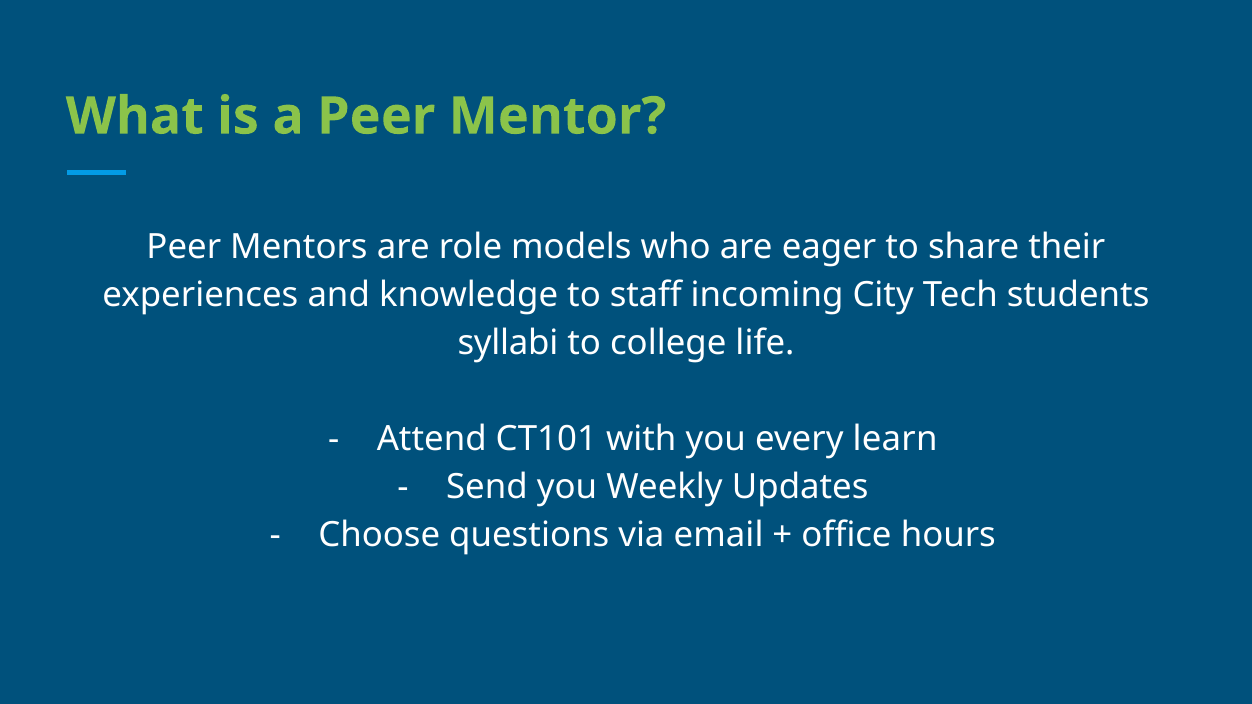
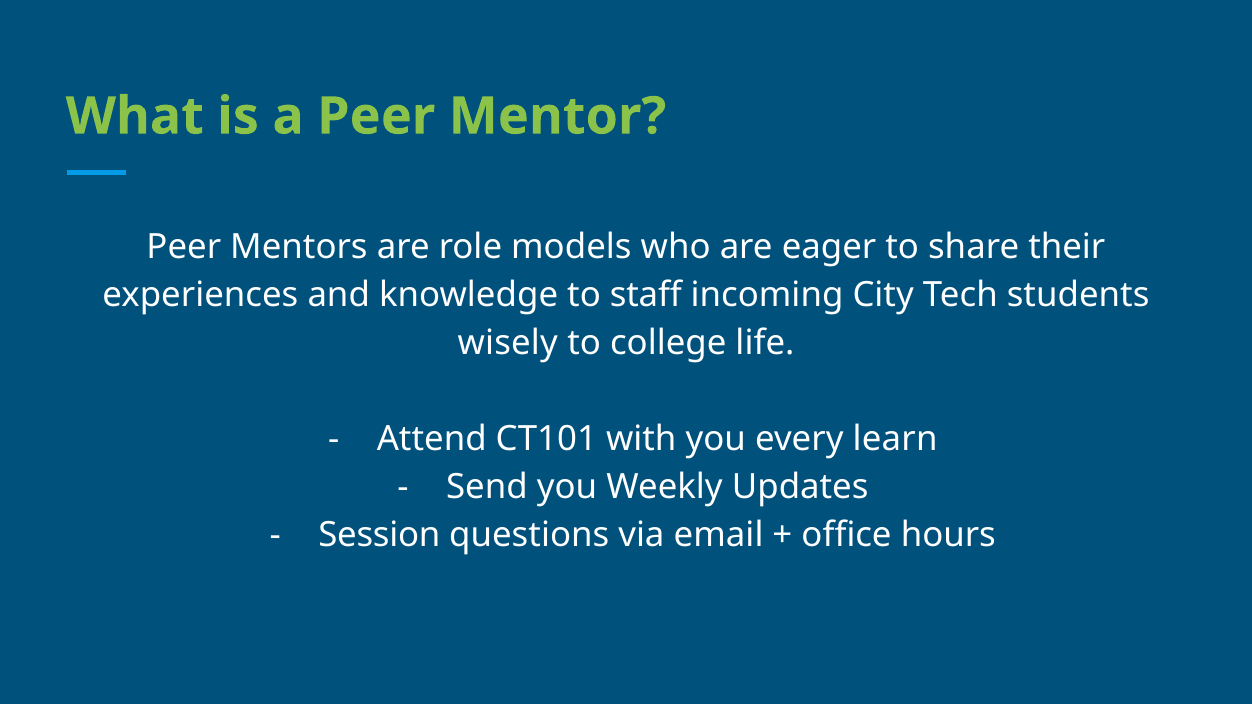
syllabi: syllabi -> wisely (508, 343)
Choose: Choose -> Session (379, 535)
